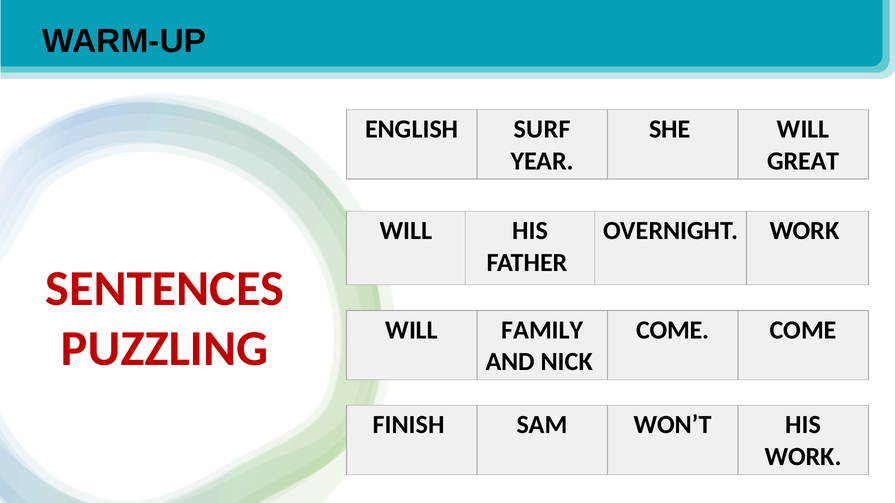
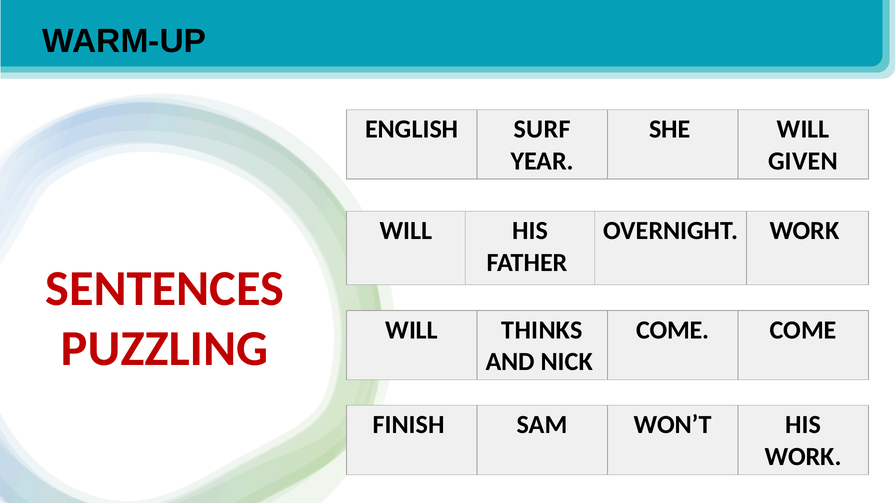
GREAT: GREAT -> GIVEN (803, 161)
FAMILY: FAMILY -> THINKS (542, 330)
